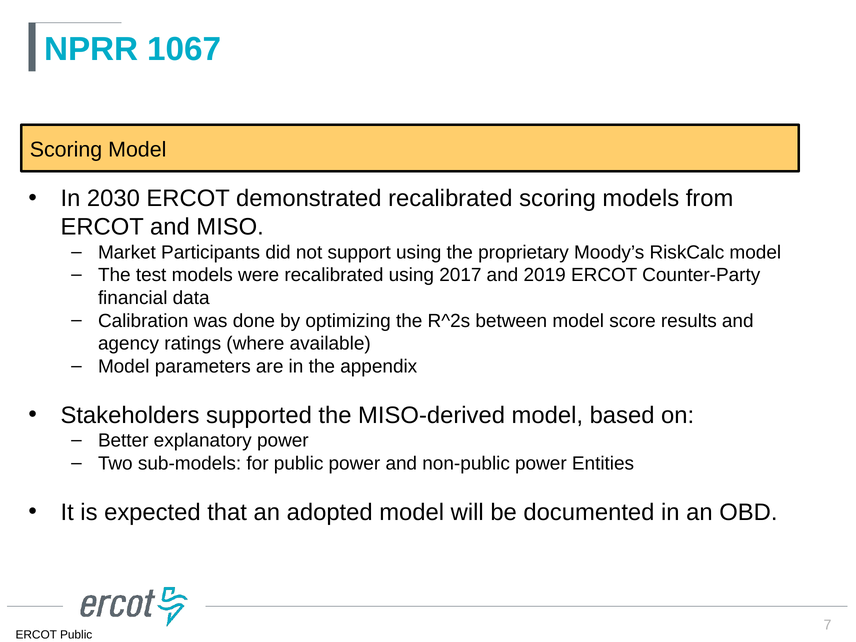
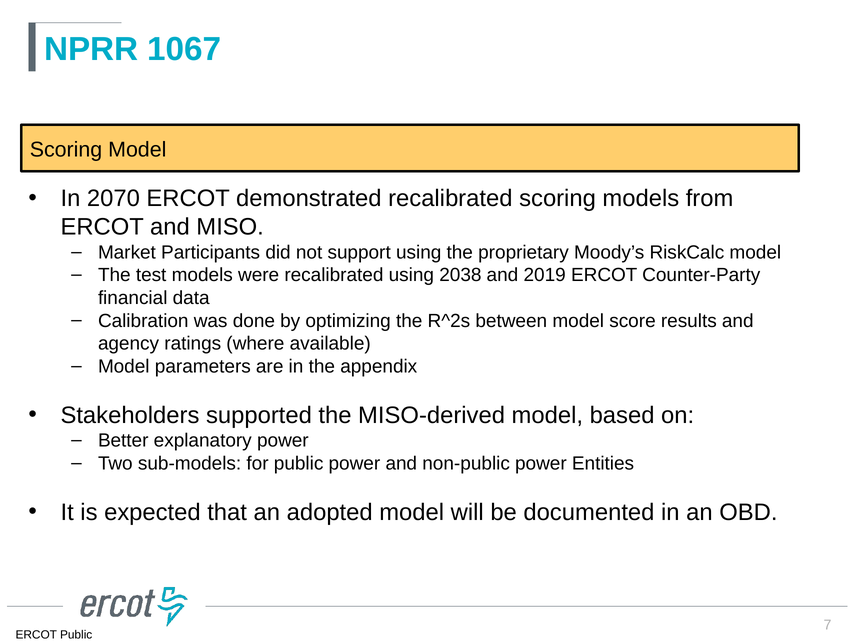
2030: 2030 -> 2070 (113, 198)
2017: 2017 -> 2038 (460, 275)
